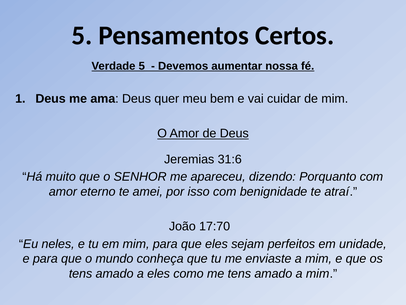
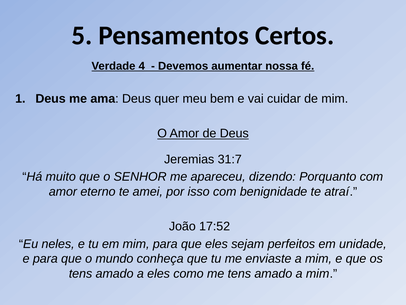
Verdade 5: 5 -> 4 (142, 66)
31:6: 31:6 -> 31:7 (230, 159)
17:70: 17:70 -> 17:52 (215, 226)
